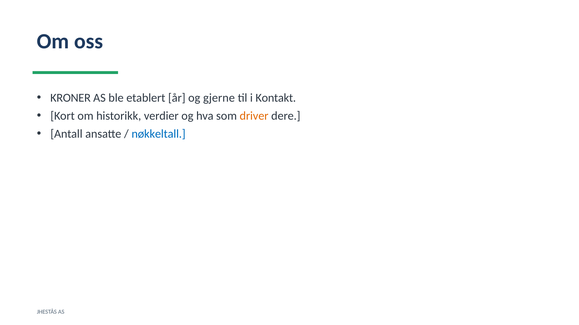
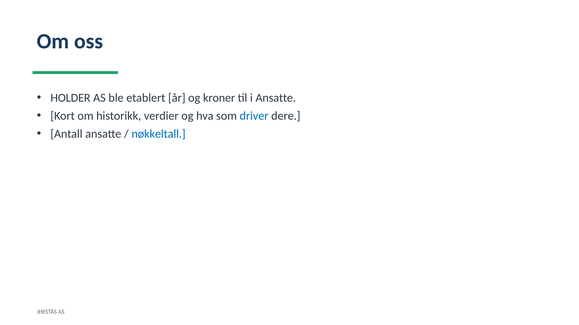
KRONER: KRONER -> HOLDER (70, 98)
gjerne: gjerne -> kroner (219, 98)
i Kontakt: Kontakt -> Ansatte (276, 98)
driver colour: orange -> blue (254, 116)
